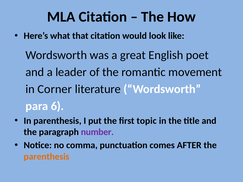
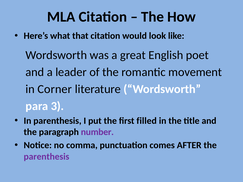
6: 6 -> 3 (57, 106)
topic: topic -> filled (147, 121)
parenthesis colour: orange -> purple (47, 157)
